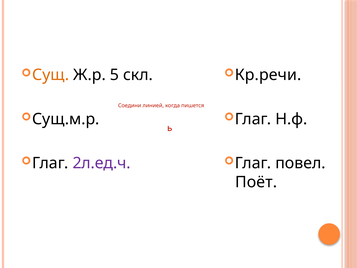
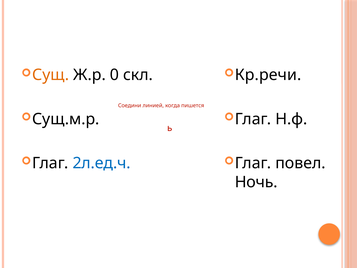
5: 5 -> 0 (114, 75)
2л.ед.ч colour: purple -> blue (102, 163)
Поёт: Поёт -> Ночь (256, 182)
